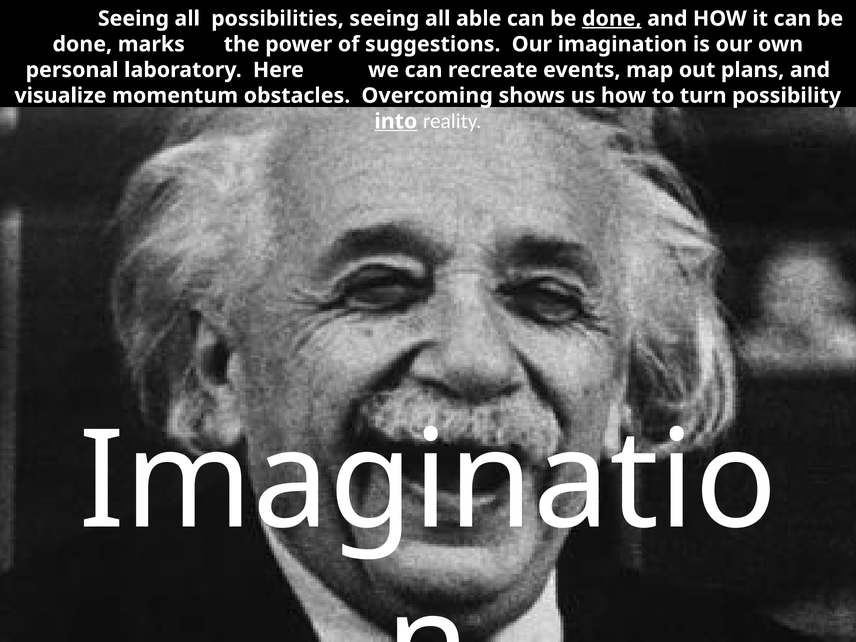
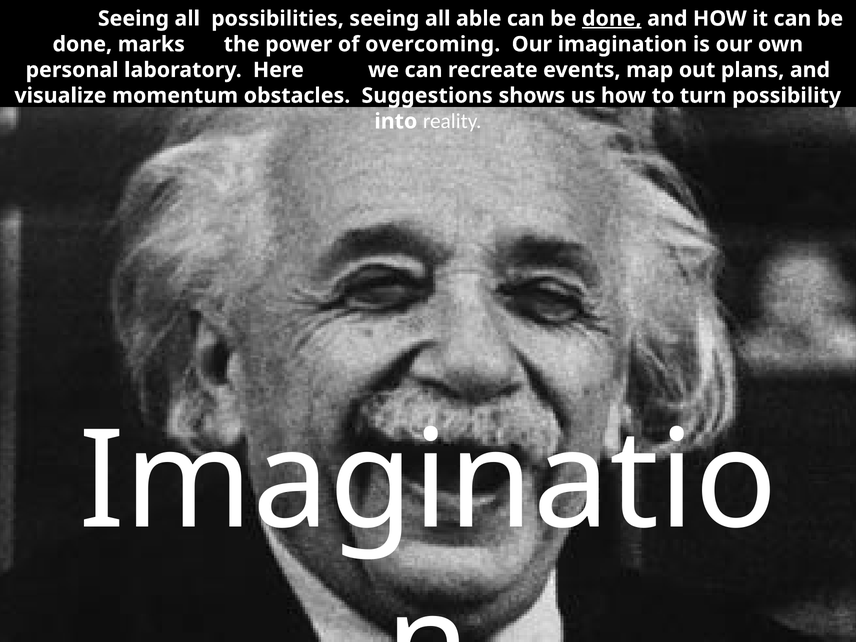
suggestions: suggestions -> overcoming (433, 44)
Overcoming: Overcoming -> Suggestions (427, 96)
into underline: present -> none (396, 121)
